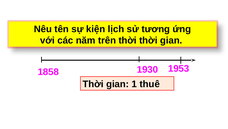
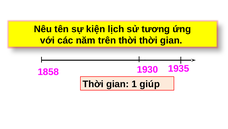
1953: 1953 -> 1935 (179, 68)
thuê: thuê -> giúp (150, 84)
